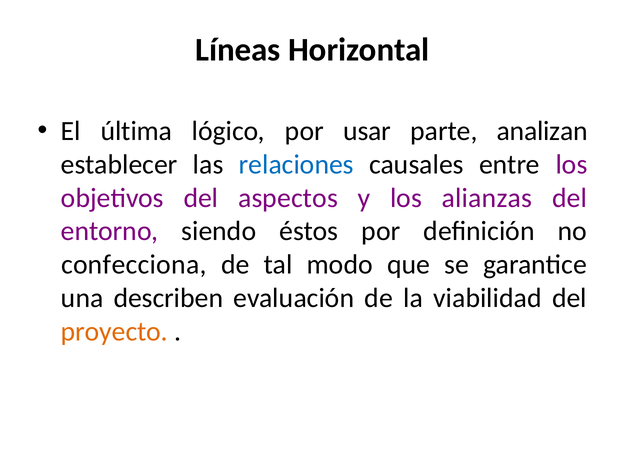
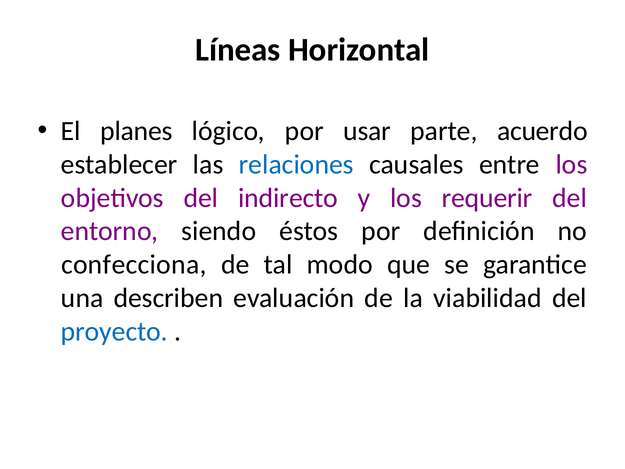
última: última -> planes (137, 131)
analizan: analizan -> acuerdo (542, 131)
aspectos: aspectos -> indirecto (288, 198)
alianzas: alianzas -> requerir (487, 198)
proyecto colour: orange -> blue (114, 331)
